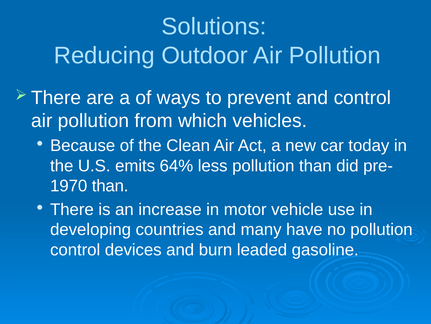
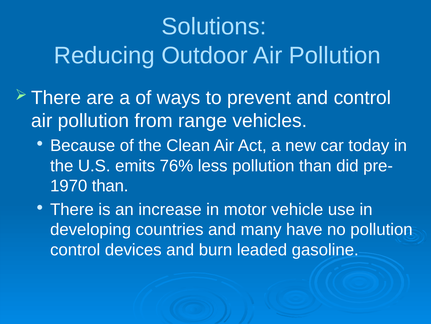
which: which -> range (203, 121)
64%: 64% -> 76% (176, 165)
